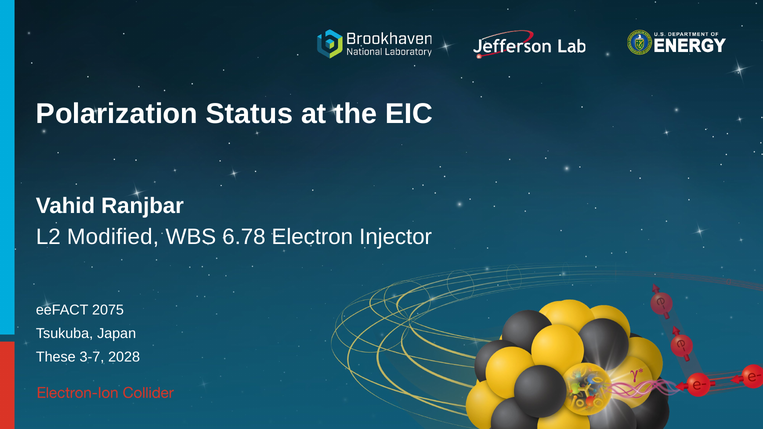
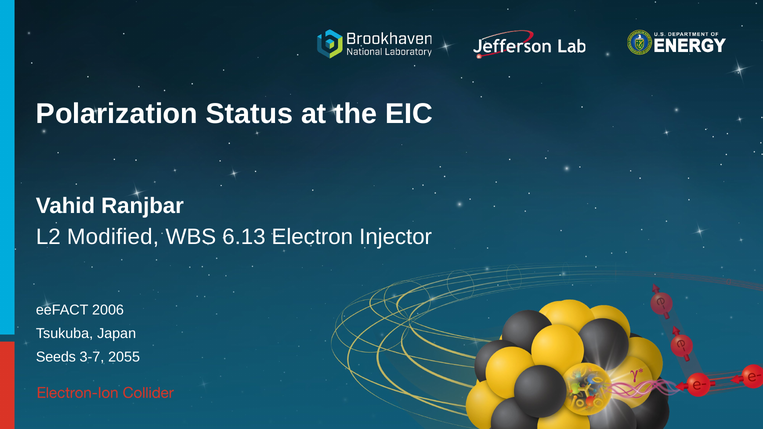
6.78: 6.78 -> 6.13 (244, 237)
2075: 2075 -> 2006 (108, 310)
These: These -> Seeds (56, 357)
2028: 2028 -> 2055 (124, 357)
